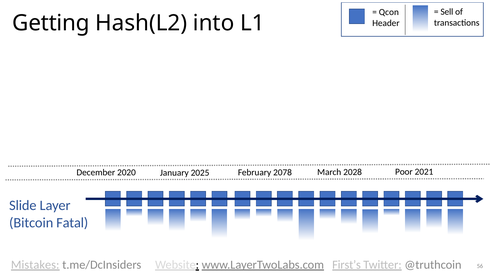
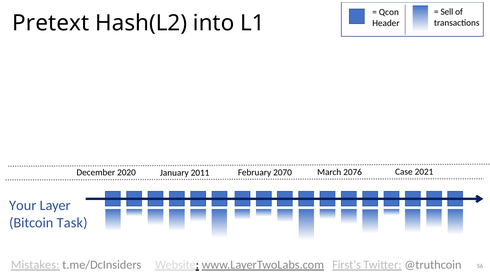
Getting: Getting -> Pretext (51, 23)
Poor: Poor -> Case (404, 171)
2025: 2025 -> 2011 (200, 173)
2078: 2078 -> 2070 (283, 172)
2028: 2028 -> 2076 (353, 172)
Slide: Slide -> Your (23, 205)
Fatal: Fatal -> Task (72, 222)
